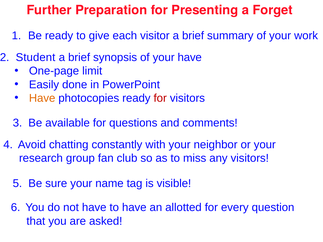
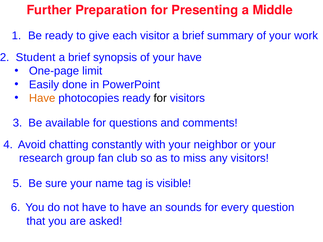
Forget: Forget -> Middle (273, 10)
for colour: red -> black (160, 98)
allotted: allotted -> sounds (183, 207)
